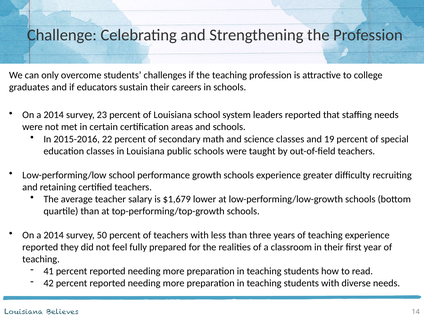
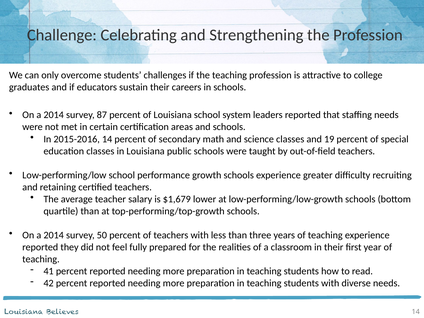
23: 23 -> 87 (102, 115)
2015-2016 22: 22 -> 14 (107, 139)
